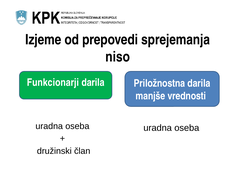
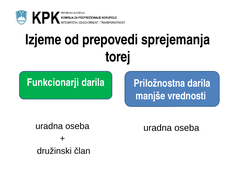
niso: niso -> torej (118, 57)
